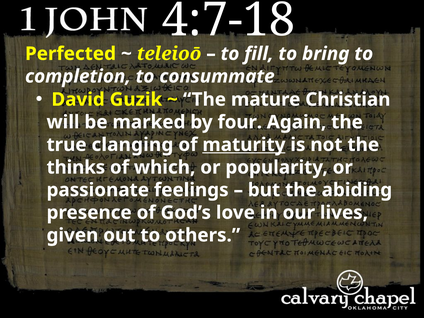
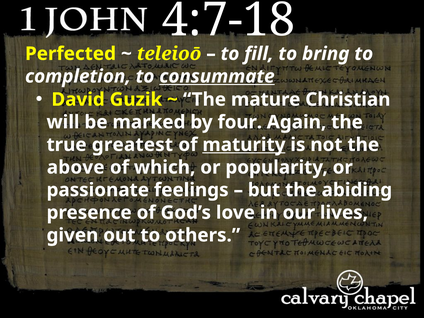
consummate underline: none -> present (217, 76)
clanging: clanging -> greatest (132, 145)
thinks: thinks -> above (76, 167)
